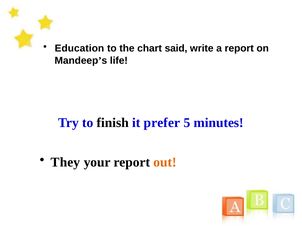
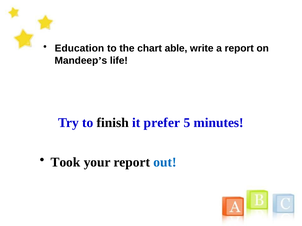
said: said -> able (176, 49)
They: They -> Took (66, 163)
out colour: orange -> blue (165, 163)
